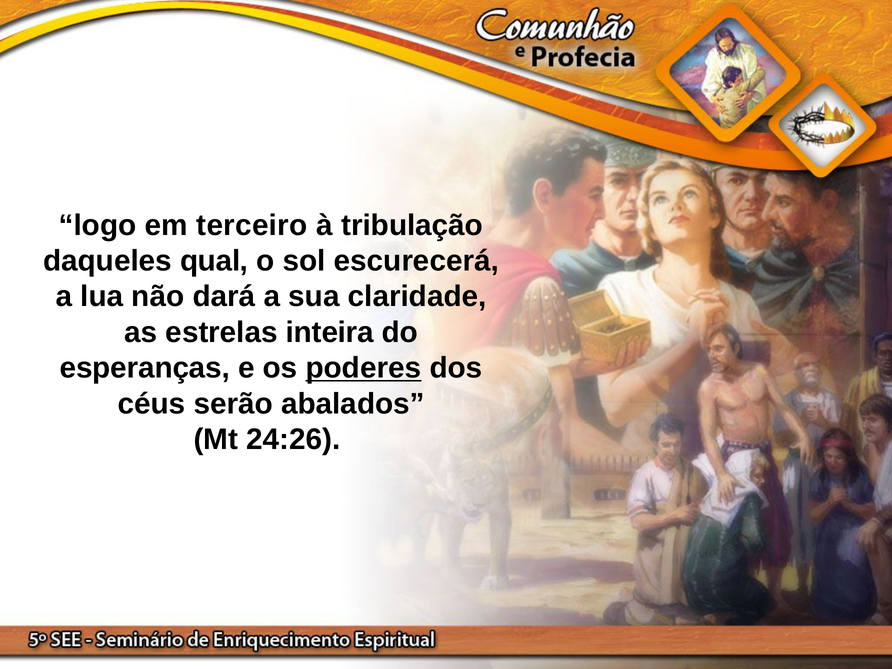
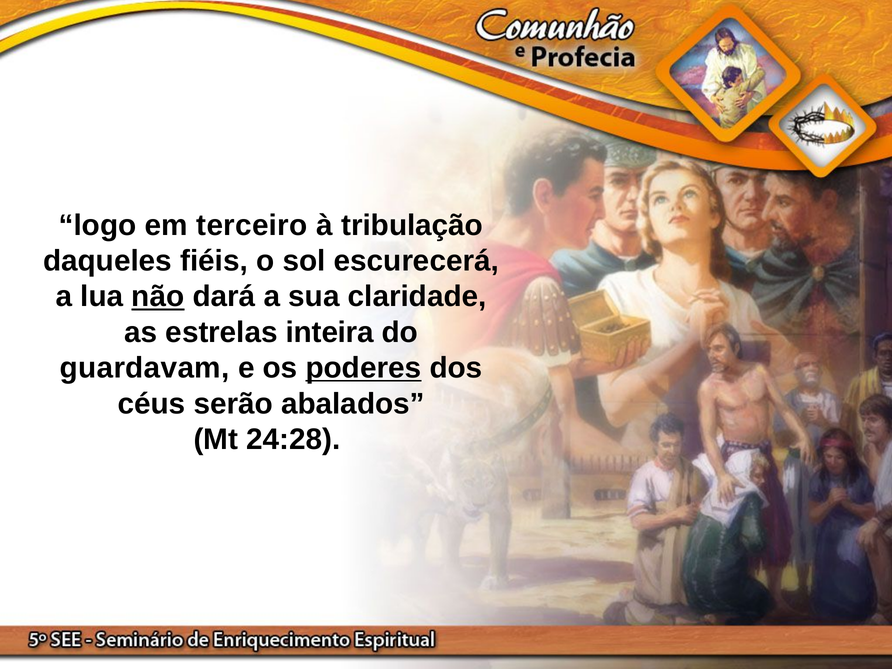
qual: qual -> fiéis (214, 261)
não underline: none -> present (158, 297)
esperanças: esperanças -> guardavam (145, 368)
24:26: 24:26 -> 24:28 (293, 439)
